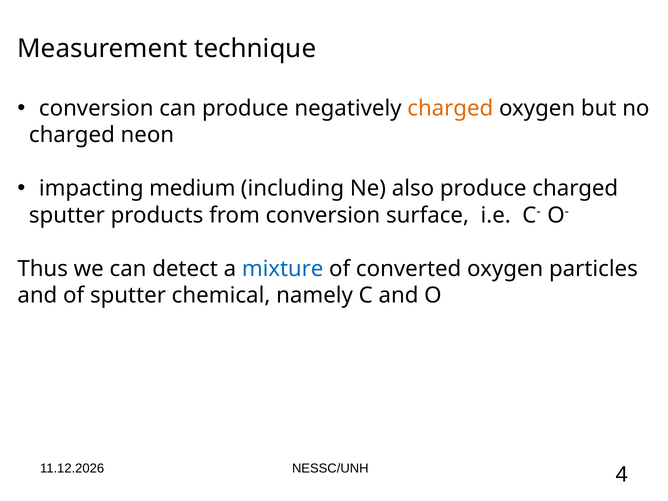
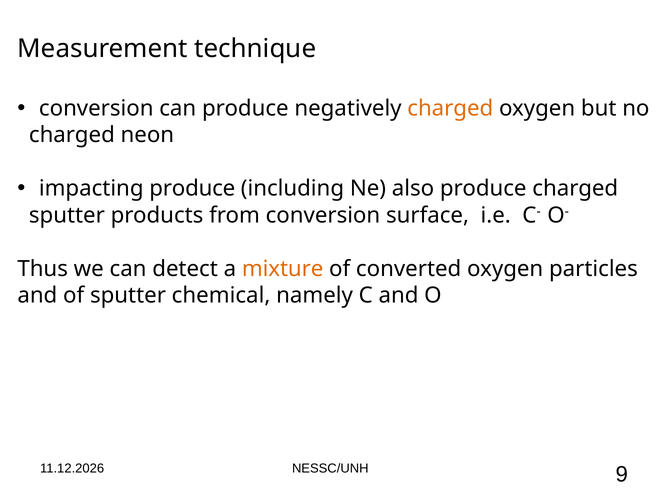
impacting medium: medium -> produce (192, 189)
mixture colour: blue -> orange (283, 269)
4: 4 -> 9 (622, 475)
